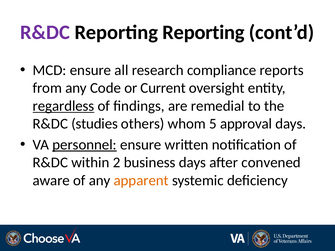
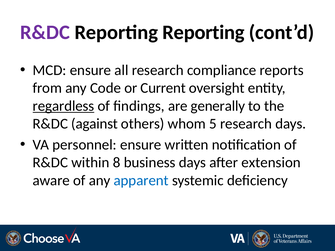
remedial: remedial -> generally (218, 106)
studies: studies -> against (95, 124)
5 approval: approval -> research (246, 124)
personnel underline: present -> none (85, 145)
2: 2 -> 8 (117, 163)
convened: convened -> extension (271, 163)
apparent colour: orange -> blue (141, 181)
